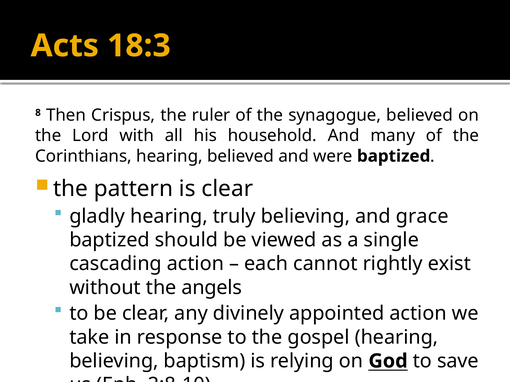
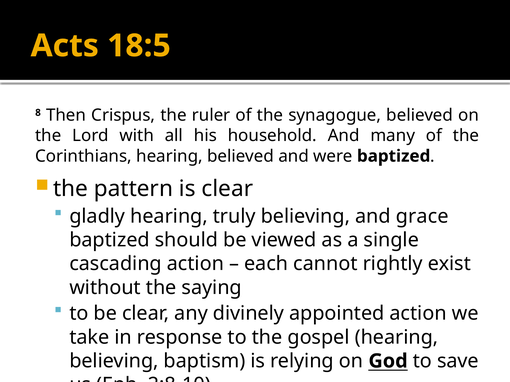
18:3: 18:3 -> 18:5 (139, 46)
angels: angels -> saying (212, 288)
